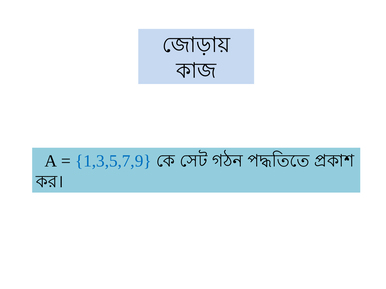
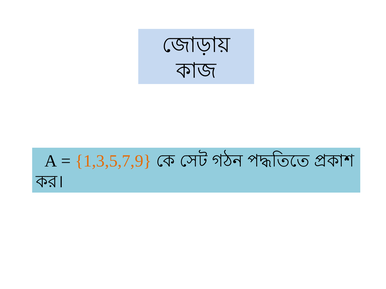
1,3,5,7,9 colour: blue -> orange (113, 161)
